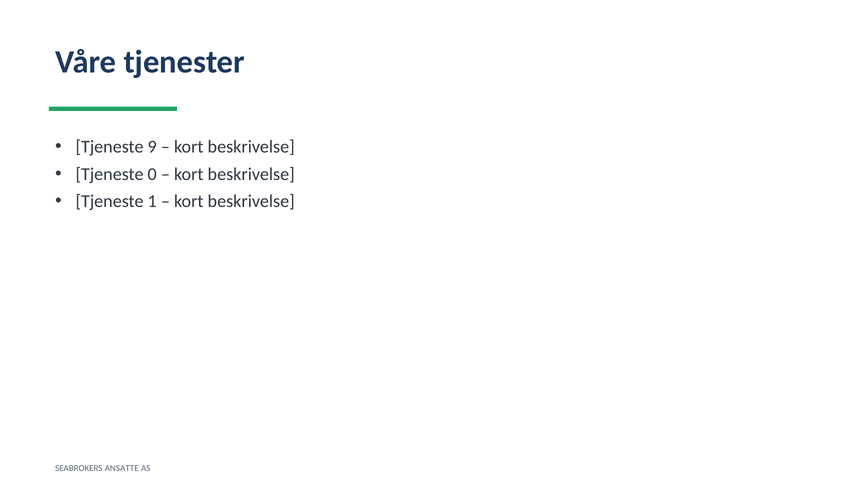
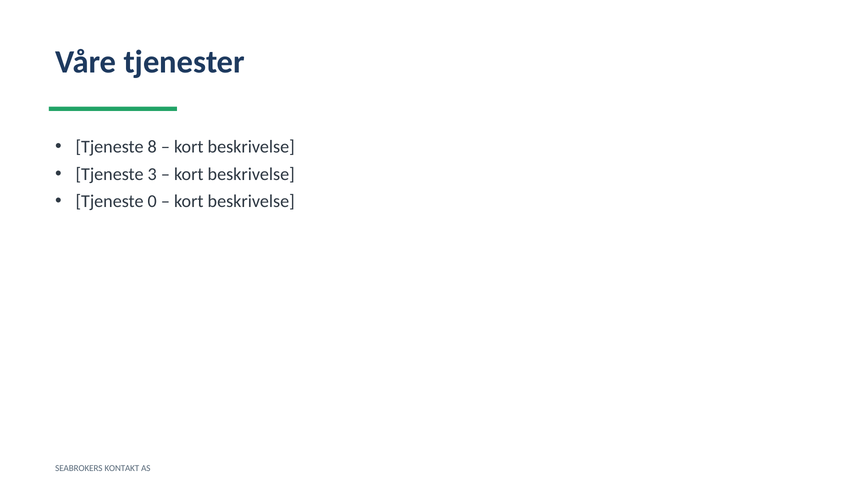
9: 9 -> 8 (152, 147)
0: 0 -> 3 (152, 174)
1: 1 -> 0 (152, 201)
ANSATTE: ANSATTE -> KONTAKT (122, 468)
